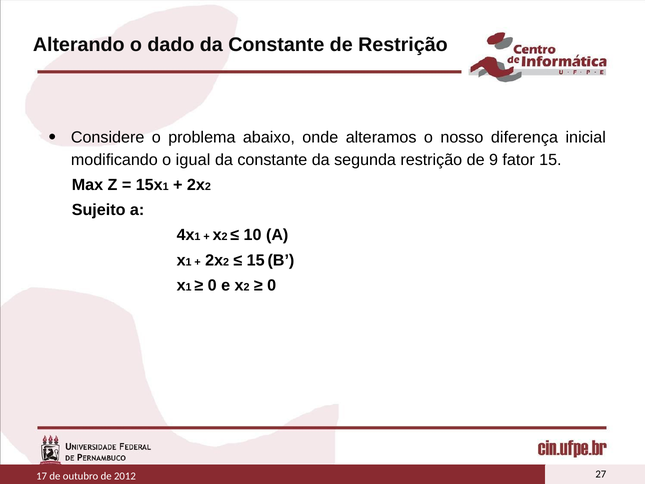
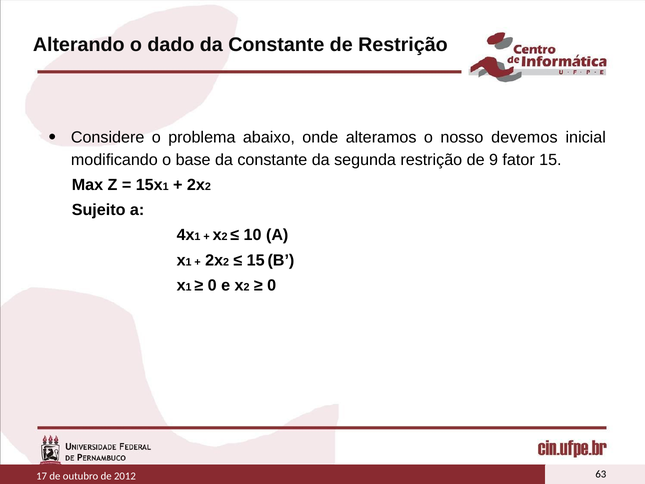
diferença: diferença -> devemos (524, 138)
igual: igual -> base (193, 160)
27: 27 -> 63 (601, 474)
